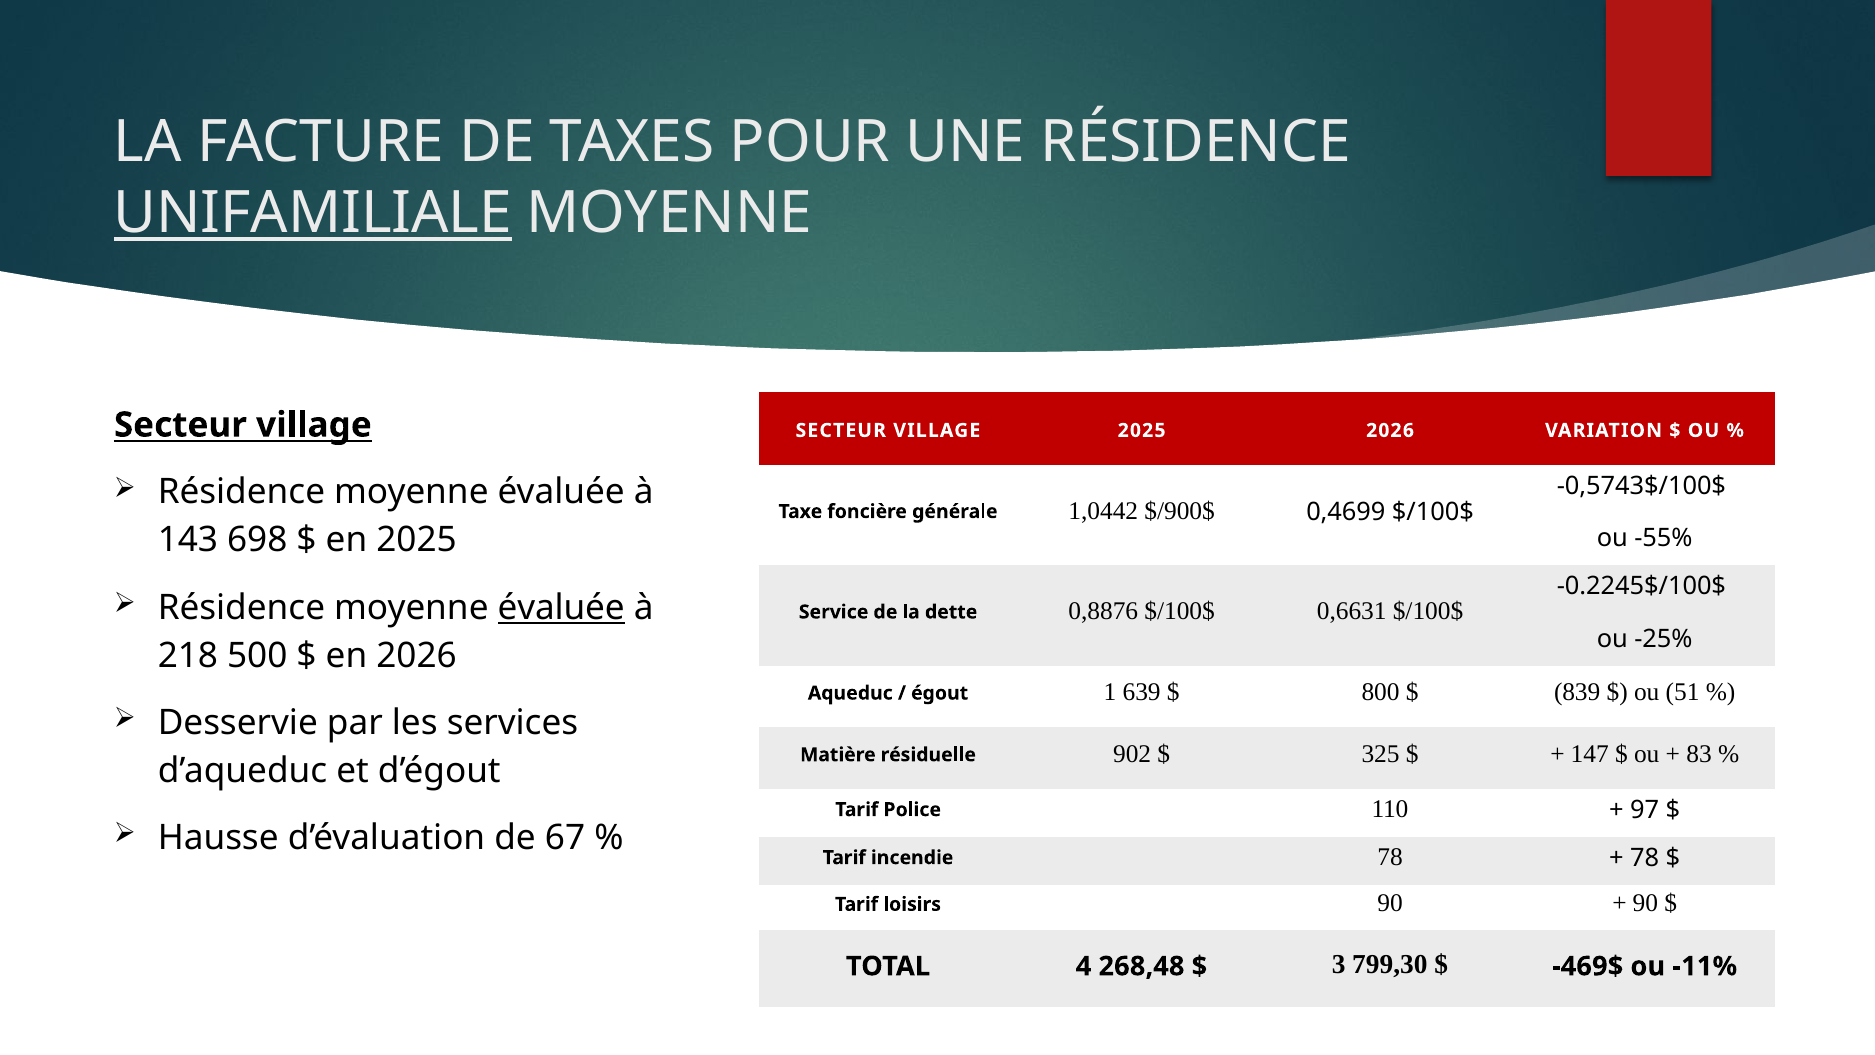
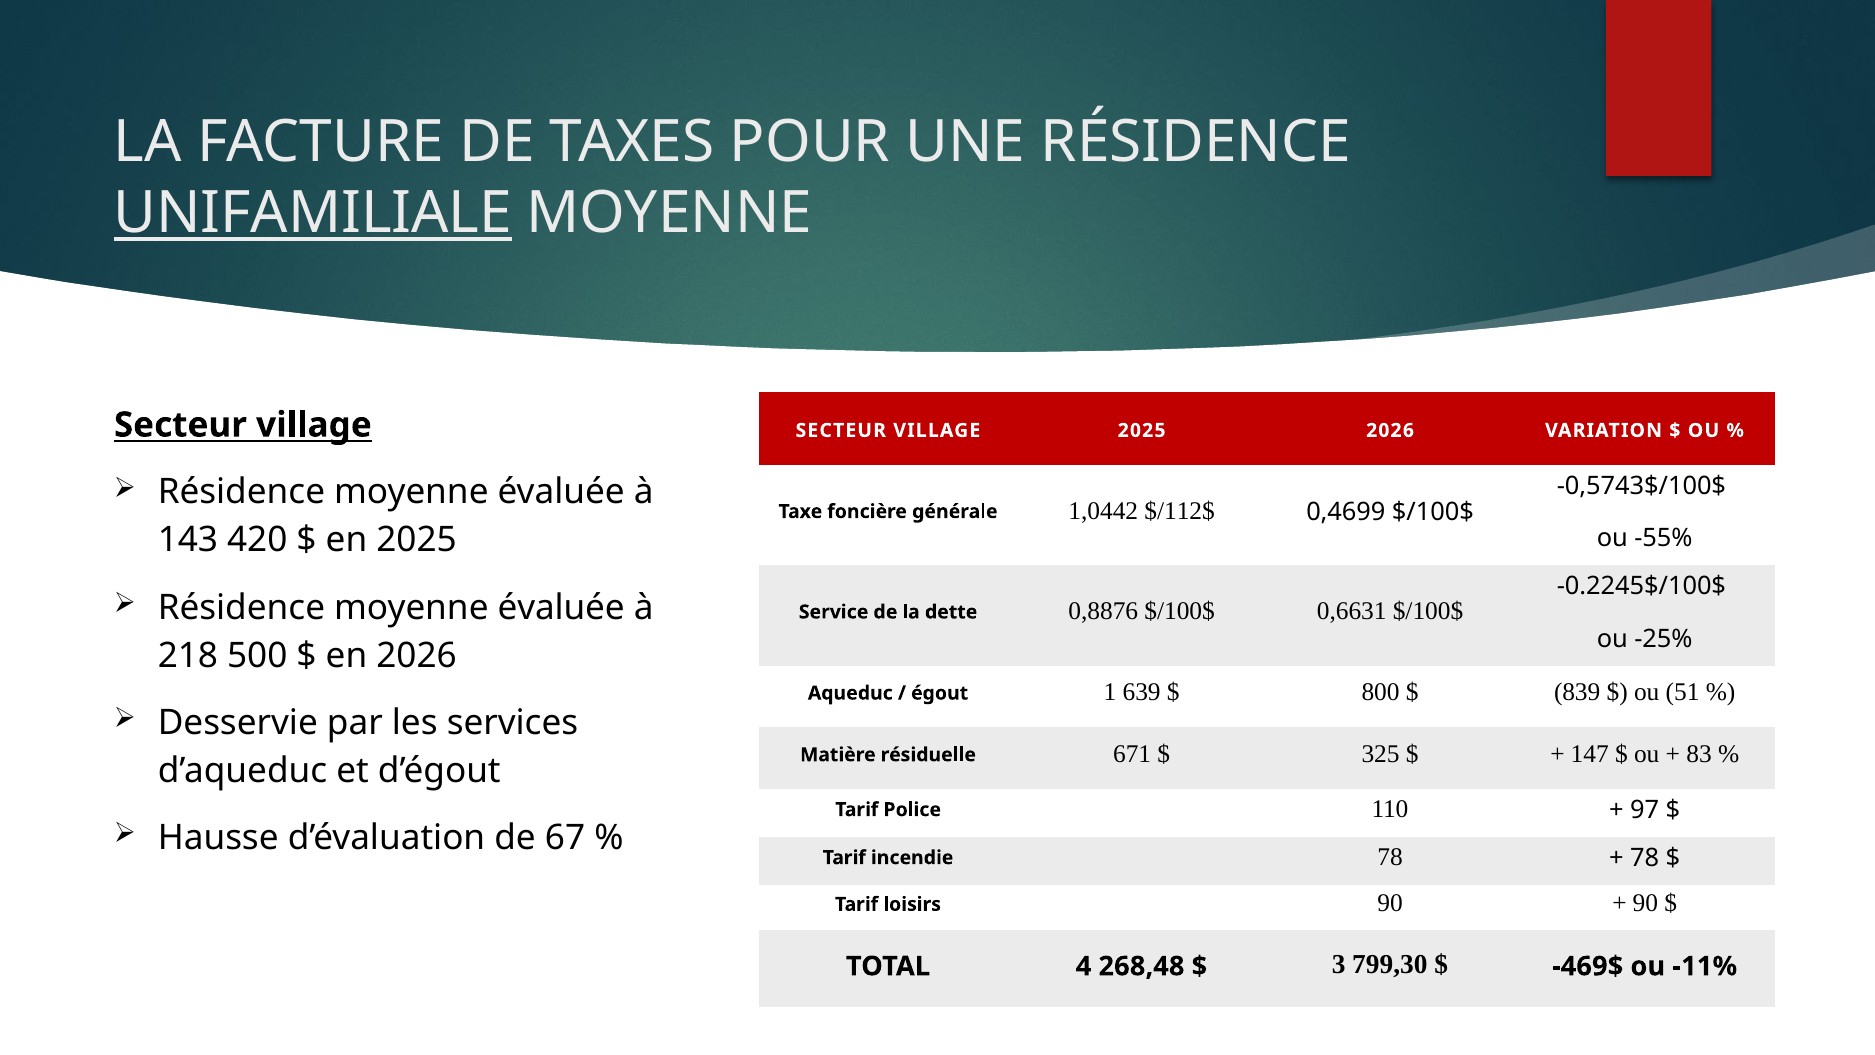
$/900$: $/900$ -> $/112$ (1180, 510)
698: 698 -> 420 (257, 540)
évaluée underline: present -> none (561, 607)
902: 902 -> 671 (1132, 754)
